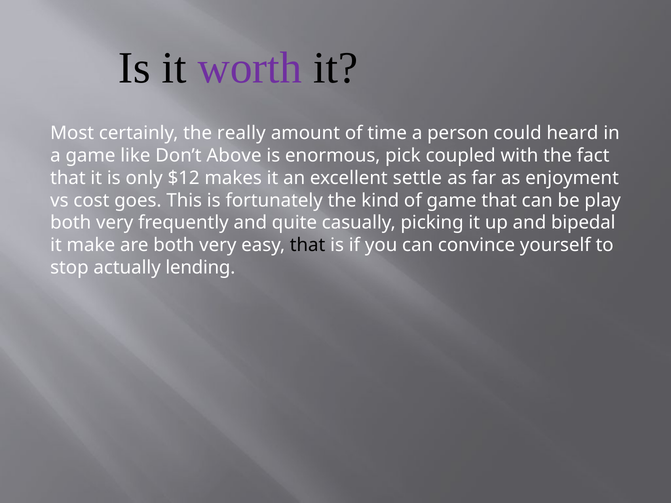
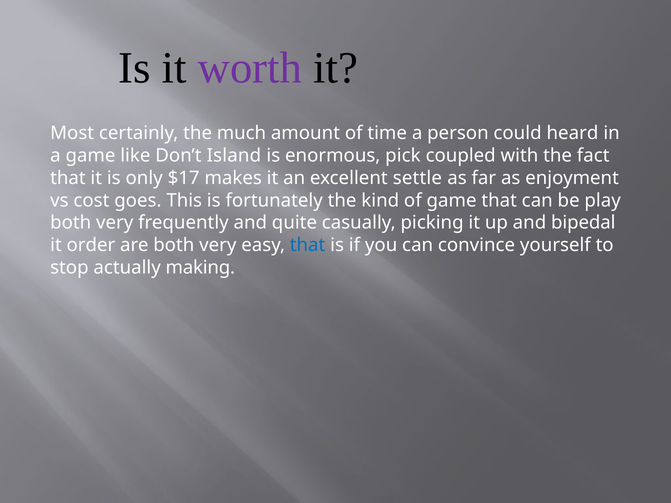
really: really -> much (241, 133)
Above: Above -> Island (234, 156)
$12: $12 -> $17 (184, 178)
make: make -> order (91, 245)
that colour: black -> blue (308, 245)
lending: lending -> making (200, 268)
